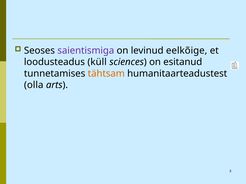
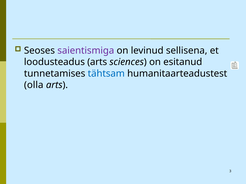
eelkõige: eelkõige -> sellisena (187, 51)
loodusteadus küll: küll -> arts (97, 62)
tähtsam colour: orange -> blue (106, 74)
